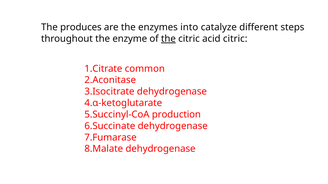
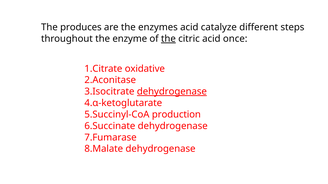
enzymes into: into -> acid (189, 27)
acid citric: citric -> once (235, 39)
common: common -> oxidative (145, 69)
dehydrogenase underline: none -> present (172, 92)
